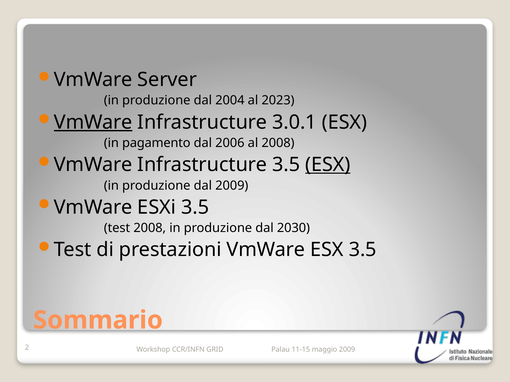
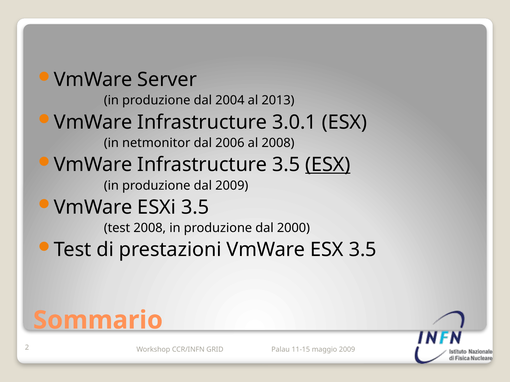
2023: 2023 -> 2013 (278, 101)
VmWare underline: present -> none (93, 122)
pagamento: pagamento -> netmonitor (156, 143)
2030: 2030 -> 2000 (293, 228)
